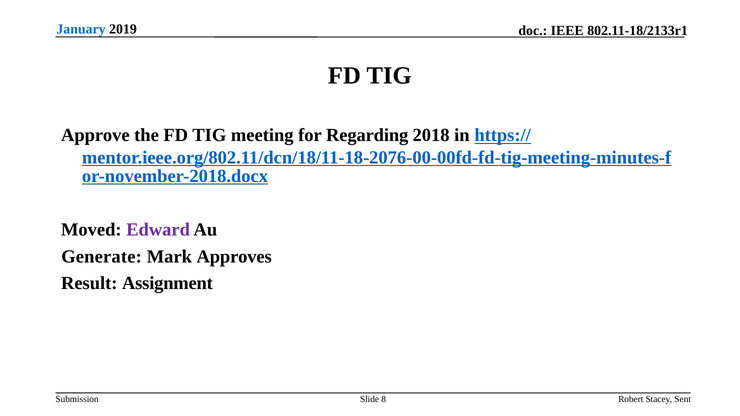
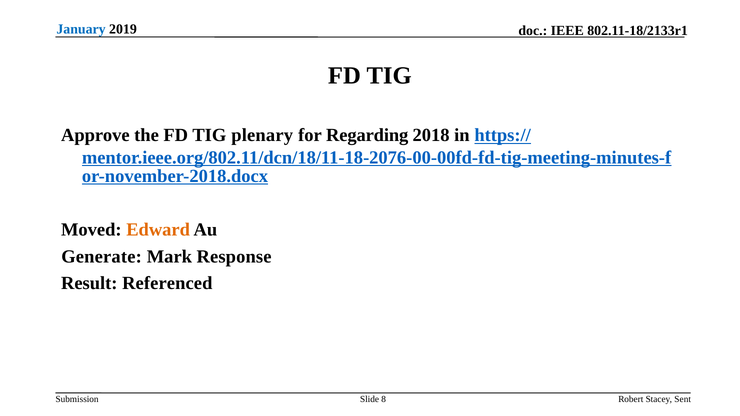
meeting: meeting -> plenary (262, 135)
Edward colour: purple -> orange (158, 230)
Approves: Approves -> Response (234, 257)
Assignment: Assignment -> Referenced (167, 283)
